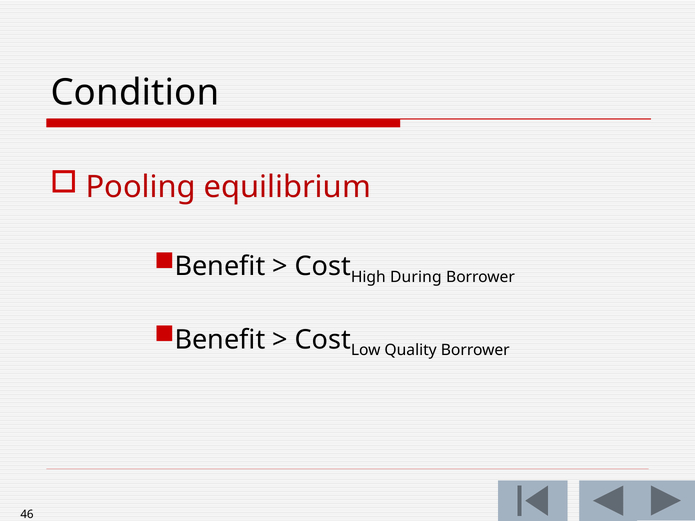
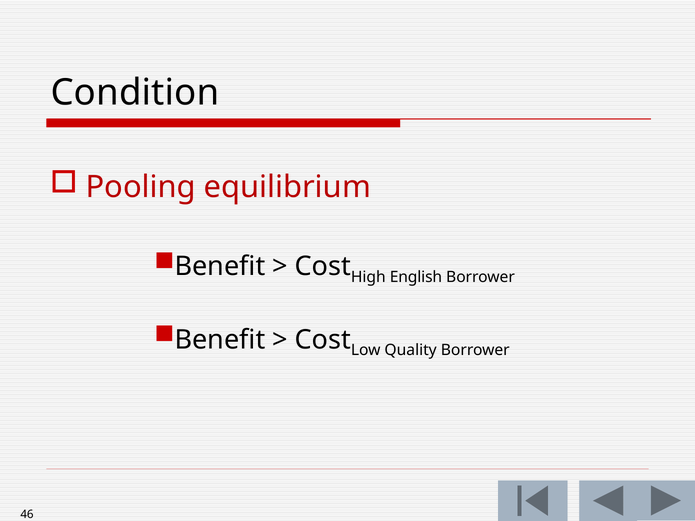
During: During -> English (416, 277)
